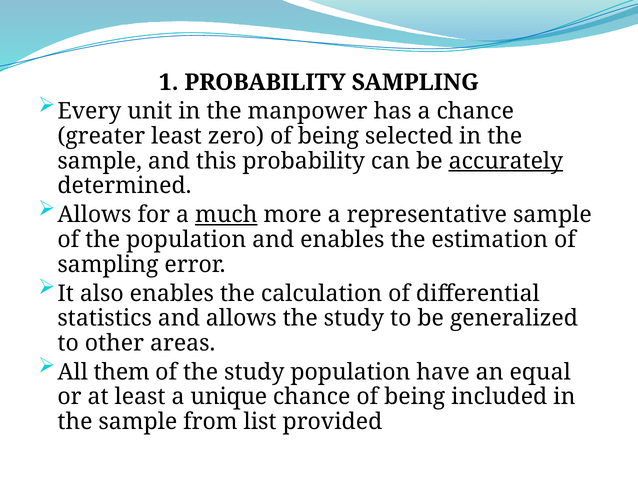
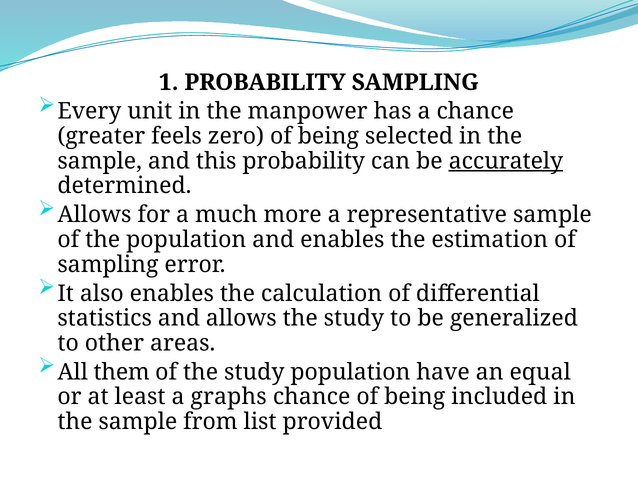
greater least: least -> feels (177, 136)
much underline: present -> none (226, 215)
unique: unique -> graphs (229, 397)
